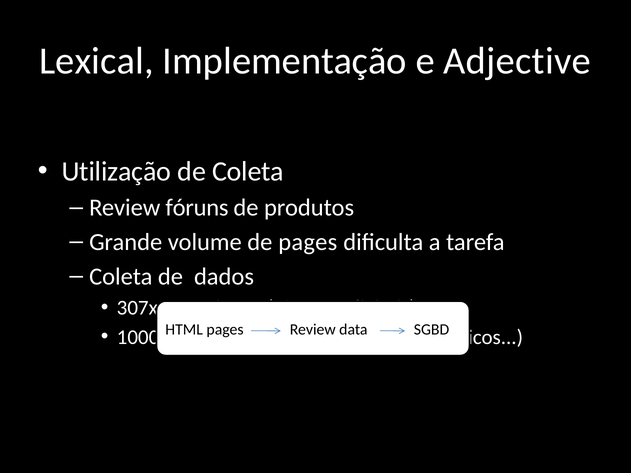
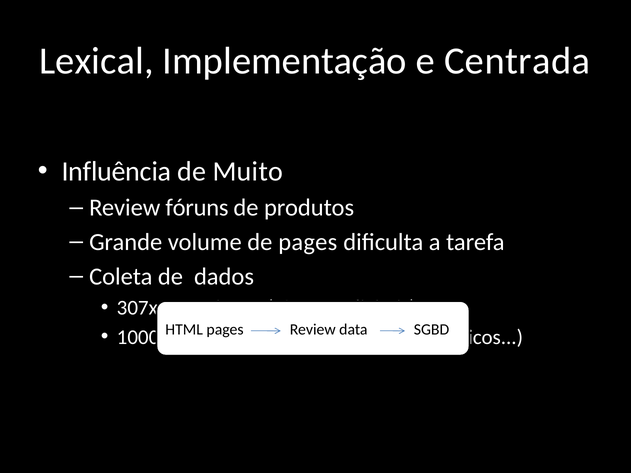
Adjective: Adjective -> Centrada (517, 61)
Utilização: Utilização -> Influência (116, 172)
de Coleta: Coleta -> Muito (248, 172)
